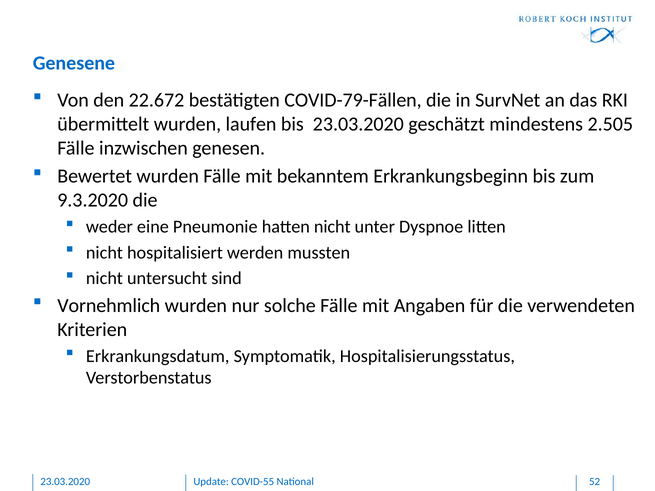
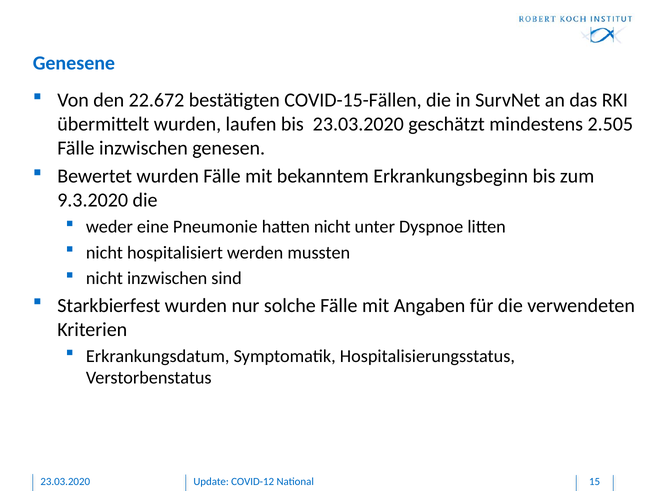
COVID-79-Fällen: COVID-79-Fällen -> COVID-15-Fällen (353, 100)
nicht untersucht: untersucht -> inzwischen (167, 279)
Vornehmlich: Vornehmlich -> Starkbierfest (109, 306)
COVID-55: COVID-55 -> COVID-12 (253, 482)
52: 52 -> 15 (595, 482)
